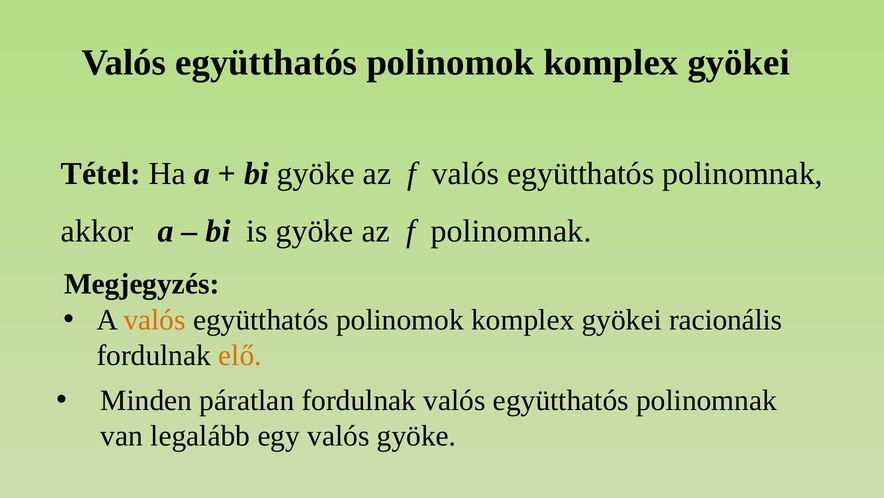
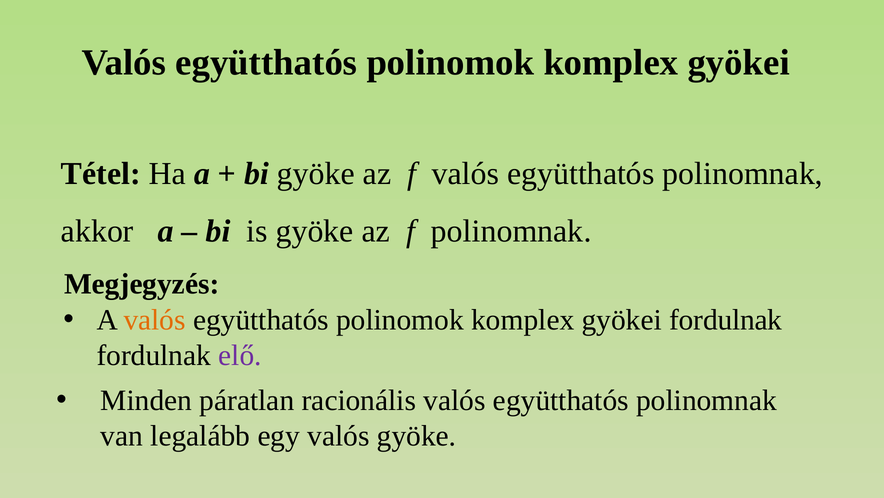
gyökei racionális: racionális -> fordulnak (726, 320)
elő colour: orange -> purple (240, 355)
páratlan fordulnak: fordulnak -> racionális (359, 400)
